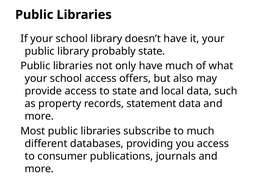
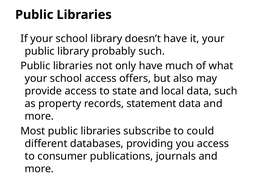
probably state: state -> such (152, 51)
to much: much -> could (200, 132)
